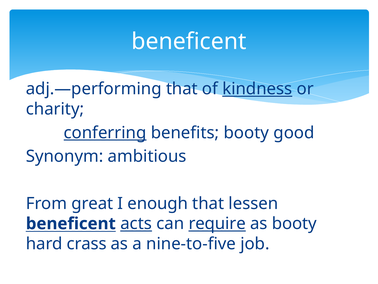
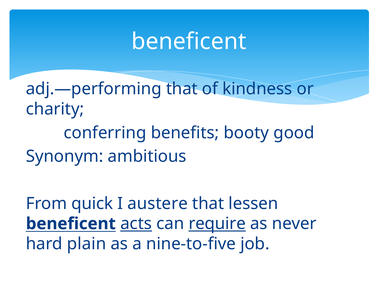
kindness underline: present -> none (257, 89)
conferring underline: present -> none (105, 132)
great: great -> quick (92, 203)
enough: enough -> austere (158, 203)
as booty: booty -> never (294, 223)
crass: crass -> plain (87, 243)
